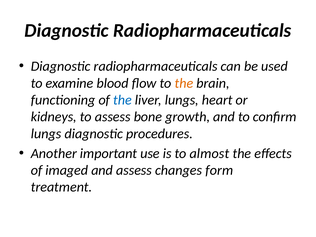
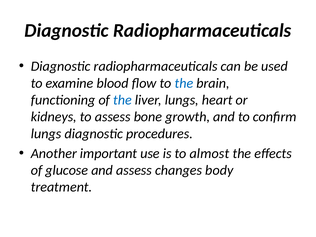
the colour: orange -> blue (184, 83)
imaged: imaged -> glucose (67, 170)
form: form -> body (219, 170)
